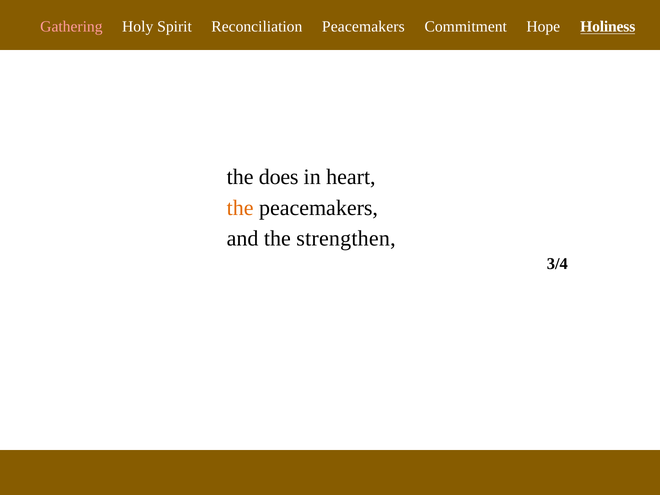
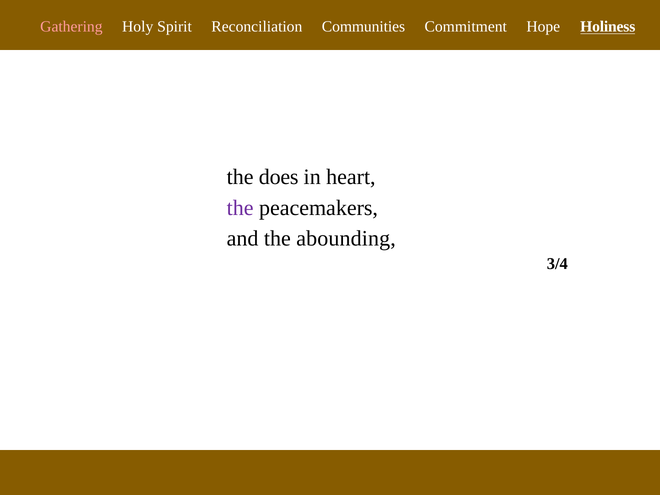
Reconciliation Peacemakers: Peacemakers -> Communities (363, 27)
the colour: orange -> purple (240, 208)
strengthen: strengthen -> abounding (346, 239)
